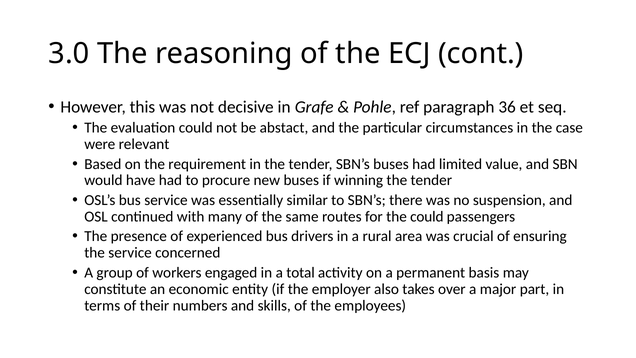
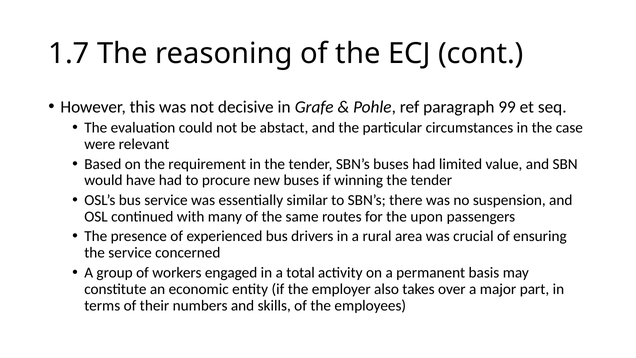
3.0: 3.0 -> 1.7 (69, 53)
36: 36 -> 99 (507, 107)
the could: could -> upon (427, 217)
